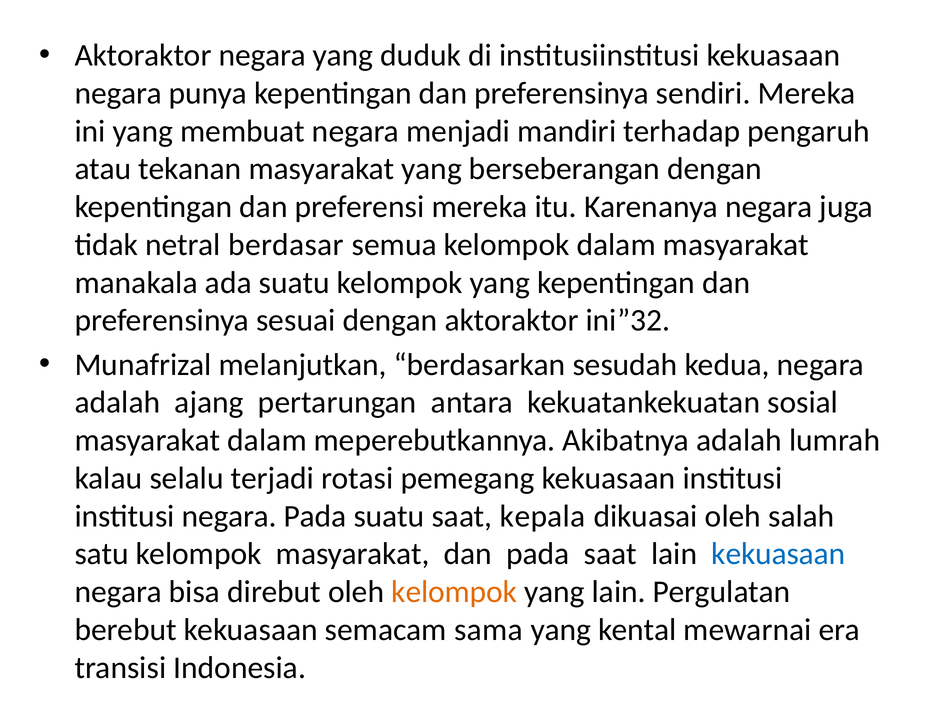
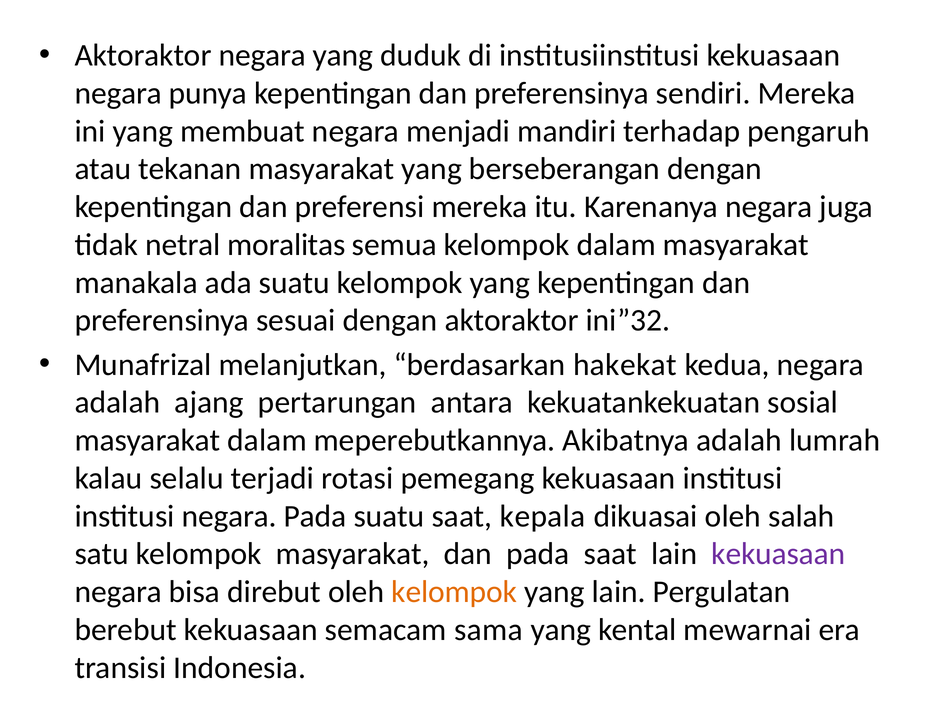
berdasar: berdasar -> moralitas (286, 245)
sesudah: sesudah -> hakekat (625, 365)
kekuasaan colour: blue -> purple (778, 554)
